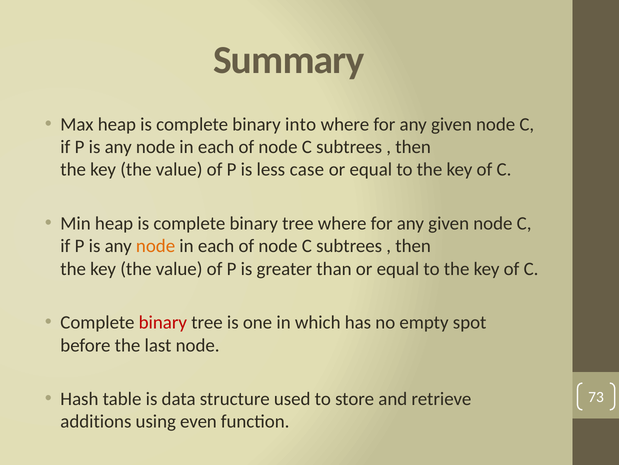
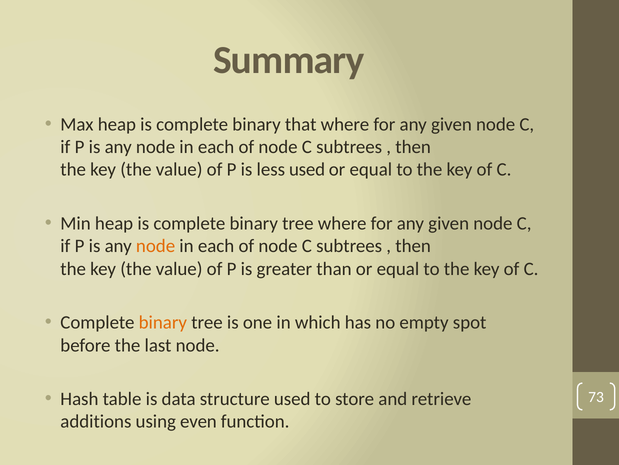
into: into -> that (301, 124)
less case: case -> used (307, 169)
binary colour: red -> orange (163, 322)
